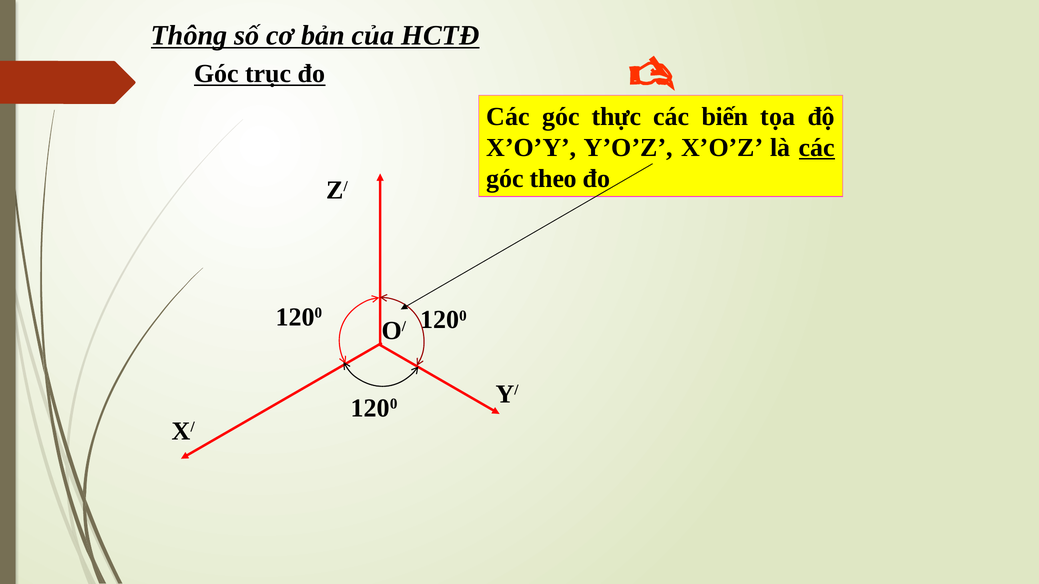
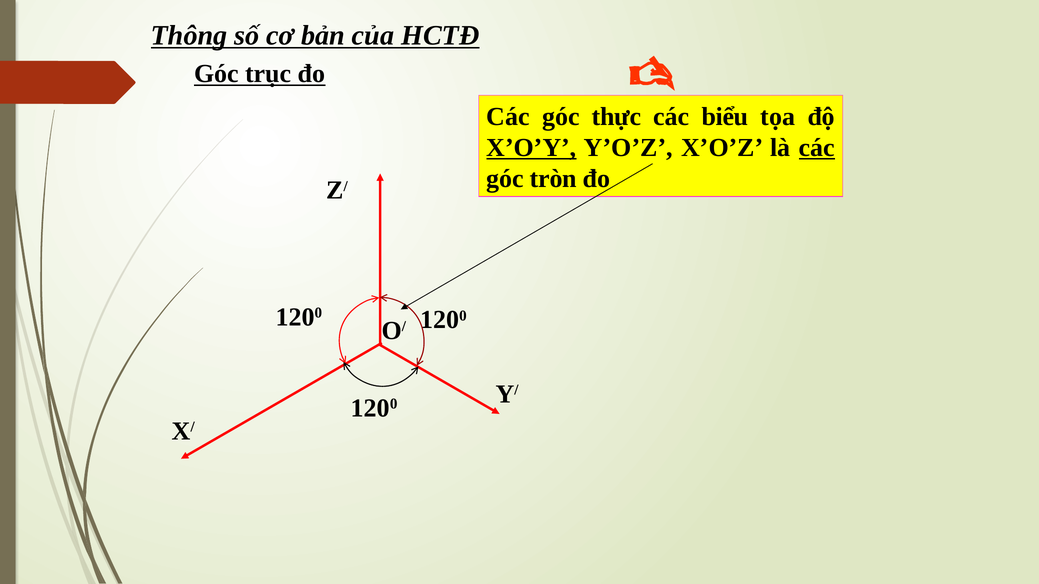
biến: biến -> biểu (725, 117)
X’O’Y underline: none -> present (531, 148)
theo: theo -> tròn (553, 179)
